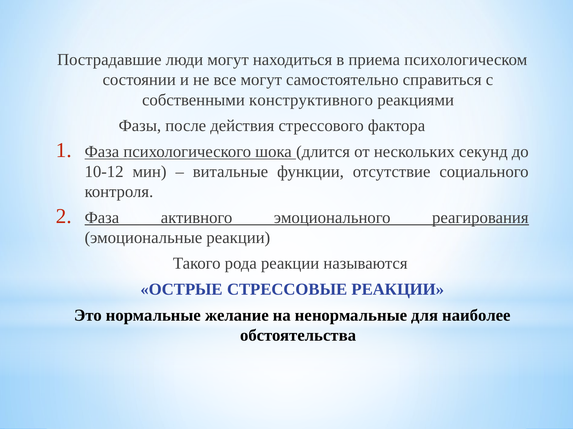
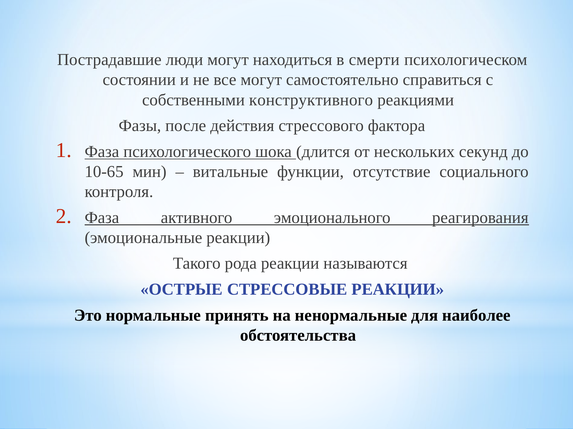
приема: приема -> смерти (374, 60)
10-12: 10-12 -> 10-65 (104, 172)
желание: желание -> принять (237, 316)
